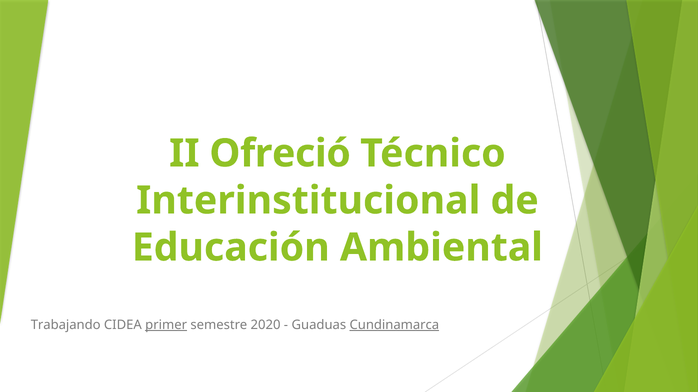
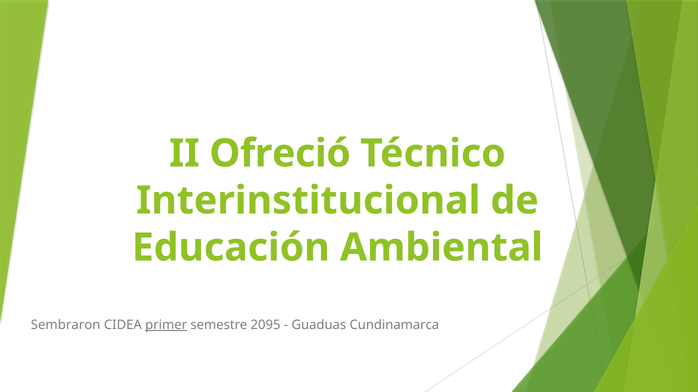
Trabajando: Trabajando -> Sembraron (66, 325)
2020: 2020 -> 2095 (266, 325)
Cundinamarca underline: present -> none (394, 325)
